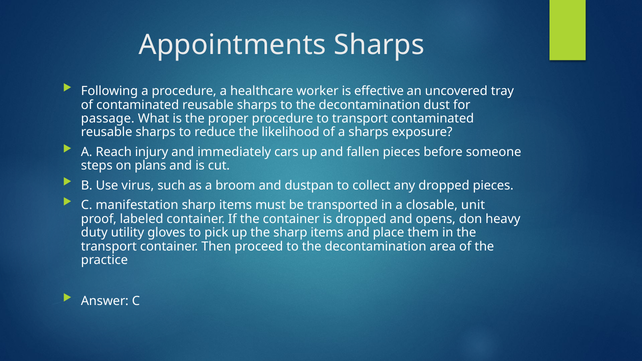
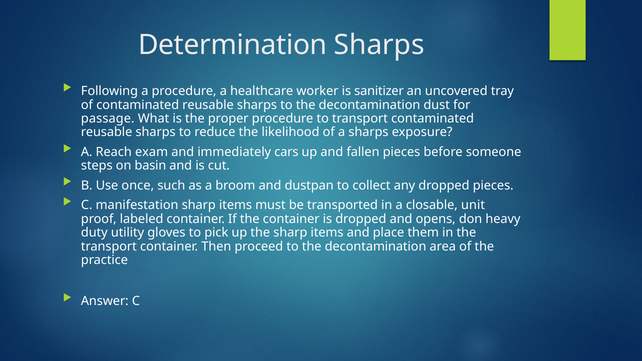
Appointments: Appointments -> Determination (233, 45)
effective: effective -> sanitizer (379, 91)
injury: injury -> exam (152, 152)
plans: plans -> basin (150, 166)
virus: virus -> once (138, 186)
